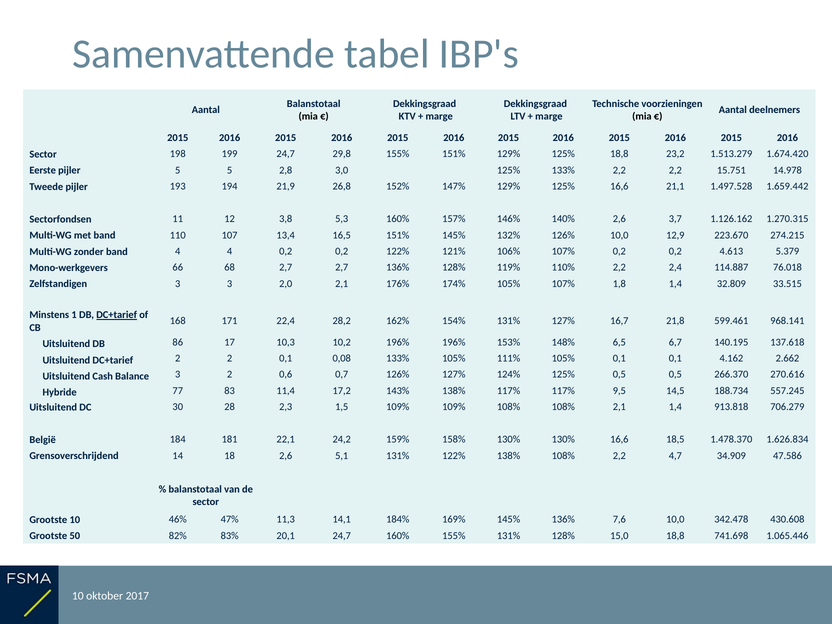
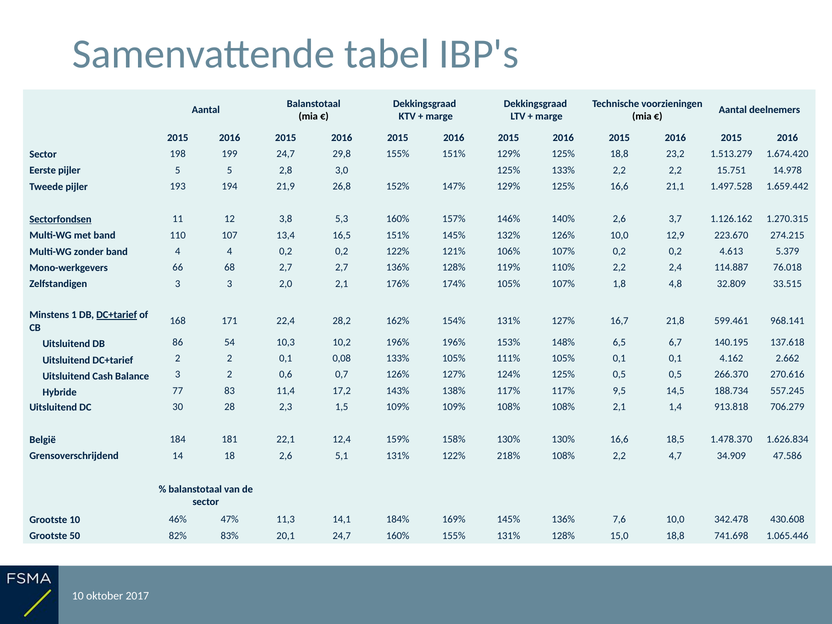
Sectorfondsen underline: none -> present (60, 219)
1,8 1,4: 1,4 -> 4,8 (675, 284)
17: 17 -> 54 (230, 342)
24,2: 24,2 -> 12,4 (342, 439)
122% 138%: 138% -> 218% (509, 456)
